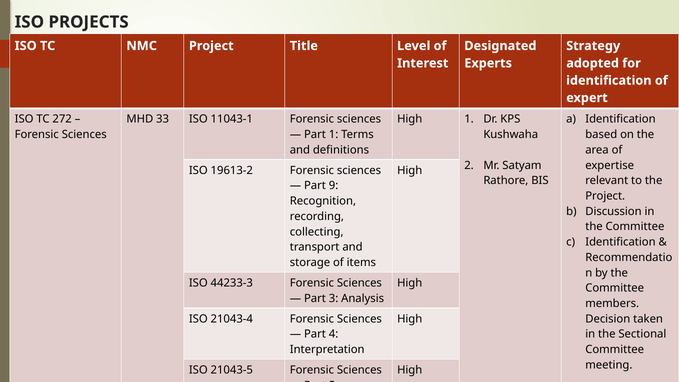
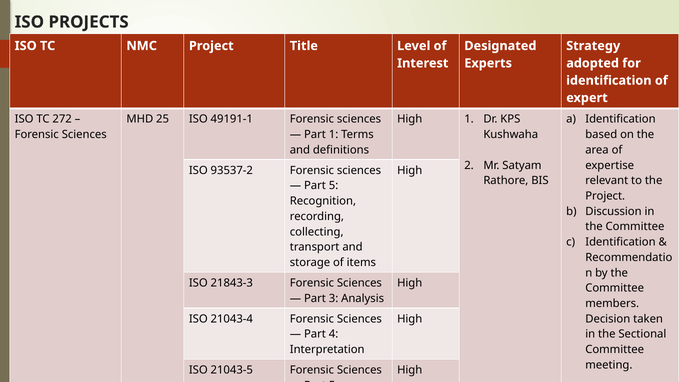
33: 33 -> 25 (163, 119)
11043-1: 11043-1 -> 49191-1 (232, 119)
19613-2: 19613-2 -> 93537-2 (232, 170)
9: 9 -> 5 (334, 186)
44233-3: 44233-3 -> 21843-3 (232, 283)
